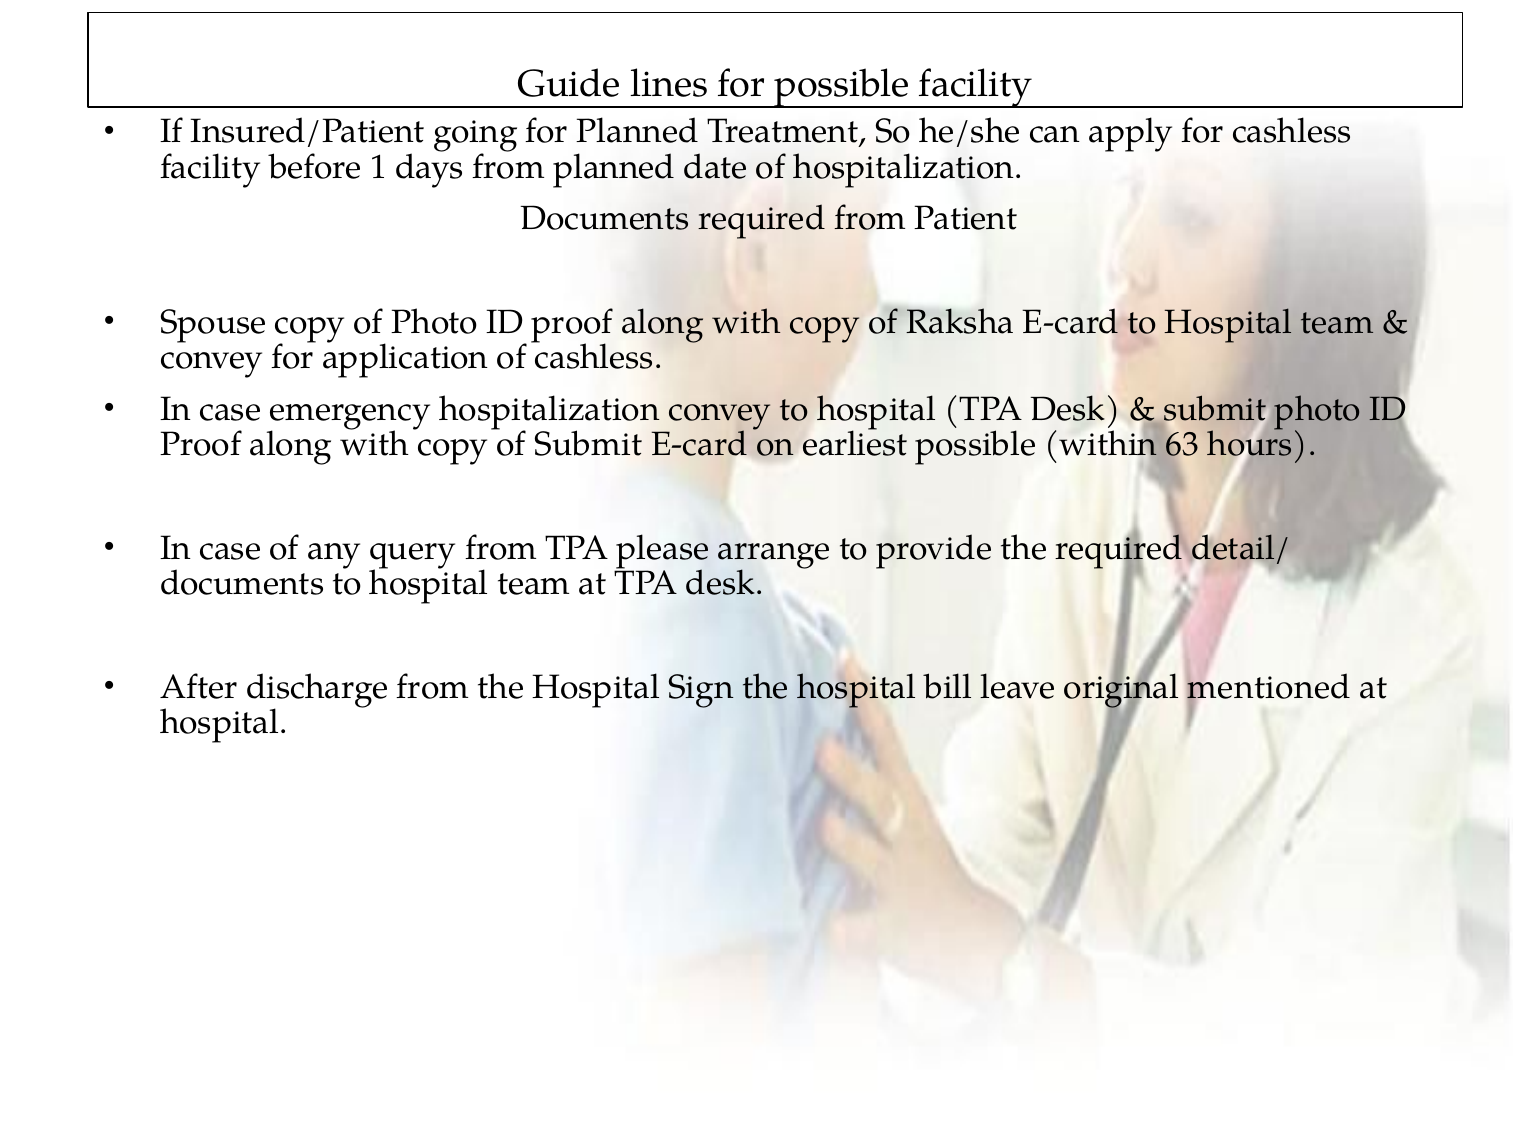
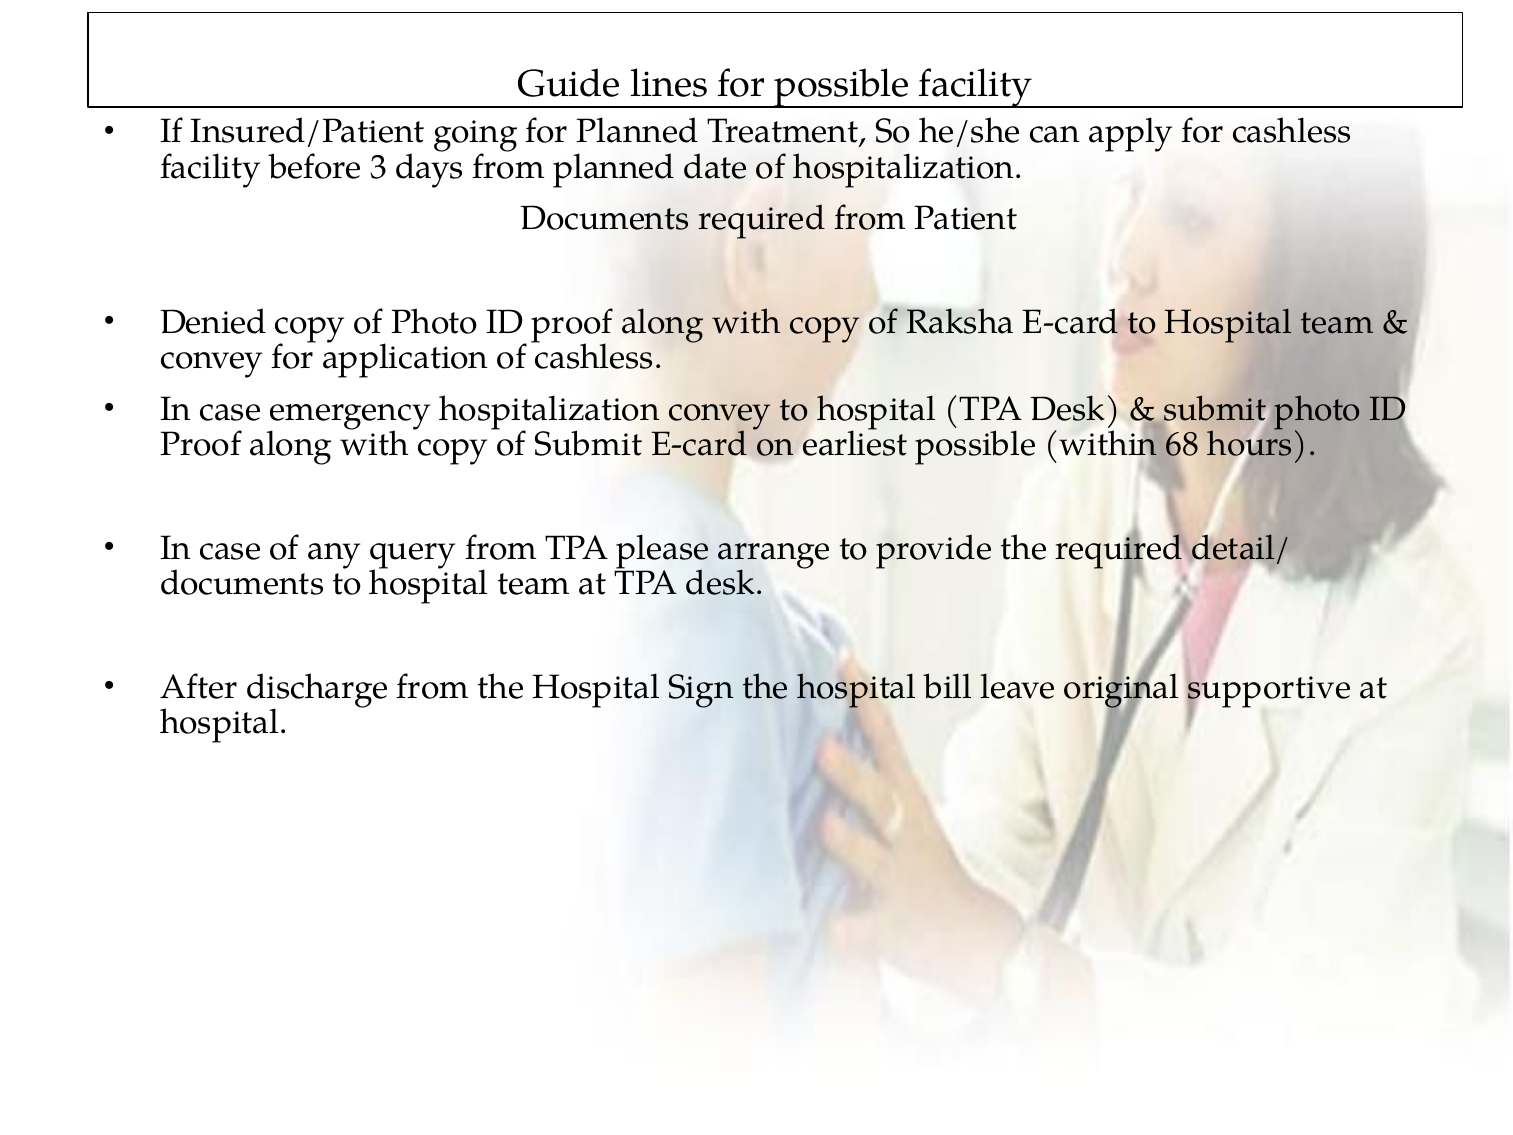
1: 1 -> 3 (379, 167)
Spouse: Spouse -> Denied (213, 323)
63: 63 -> 68 (1182, 445)
mentioned: mentioned -> supportive (1270, 687)
